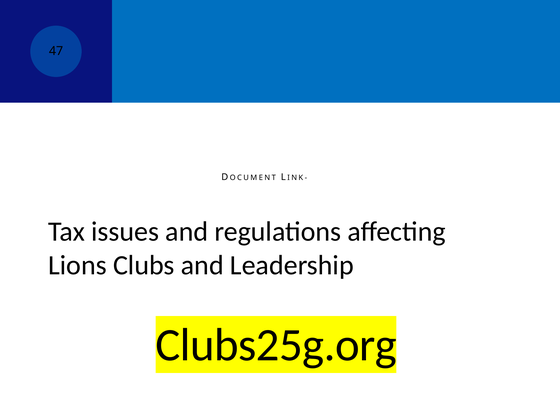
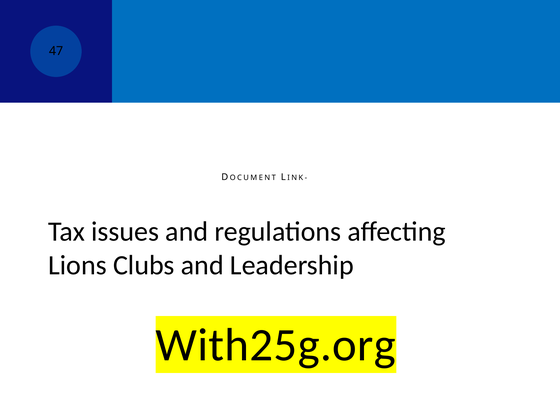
Clubs25g.org: Clubs25g.org -> With25g.org (276, 345)
